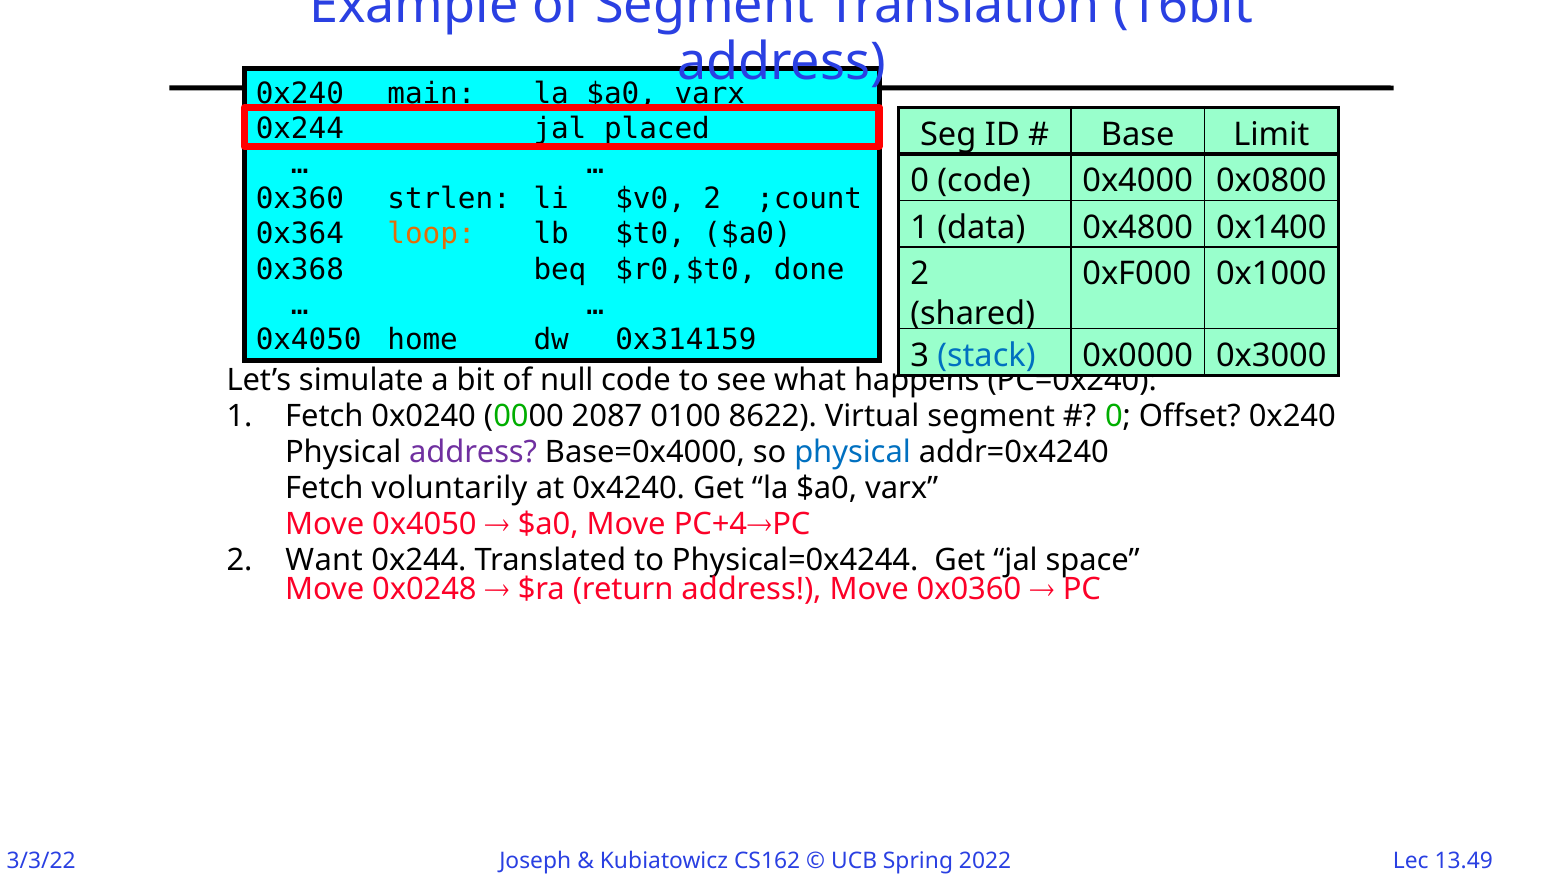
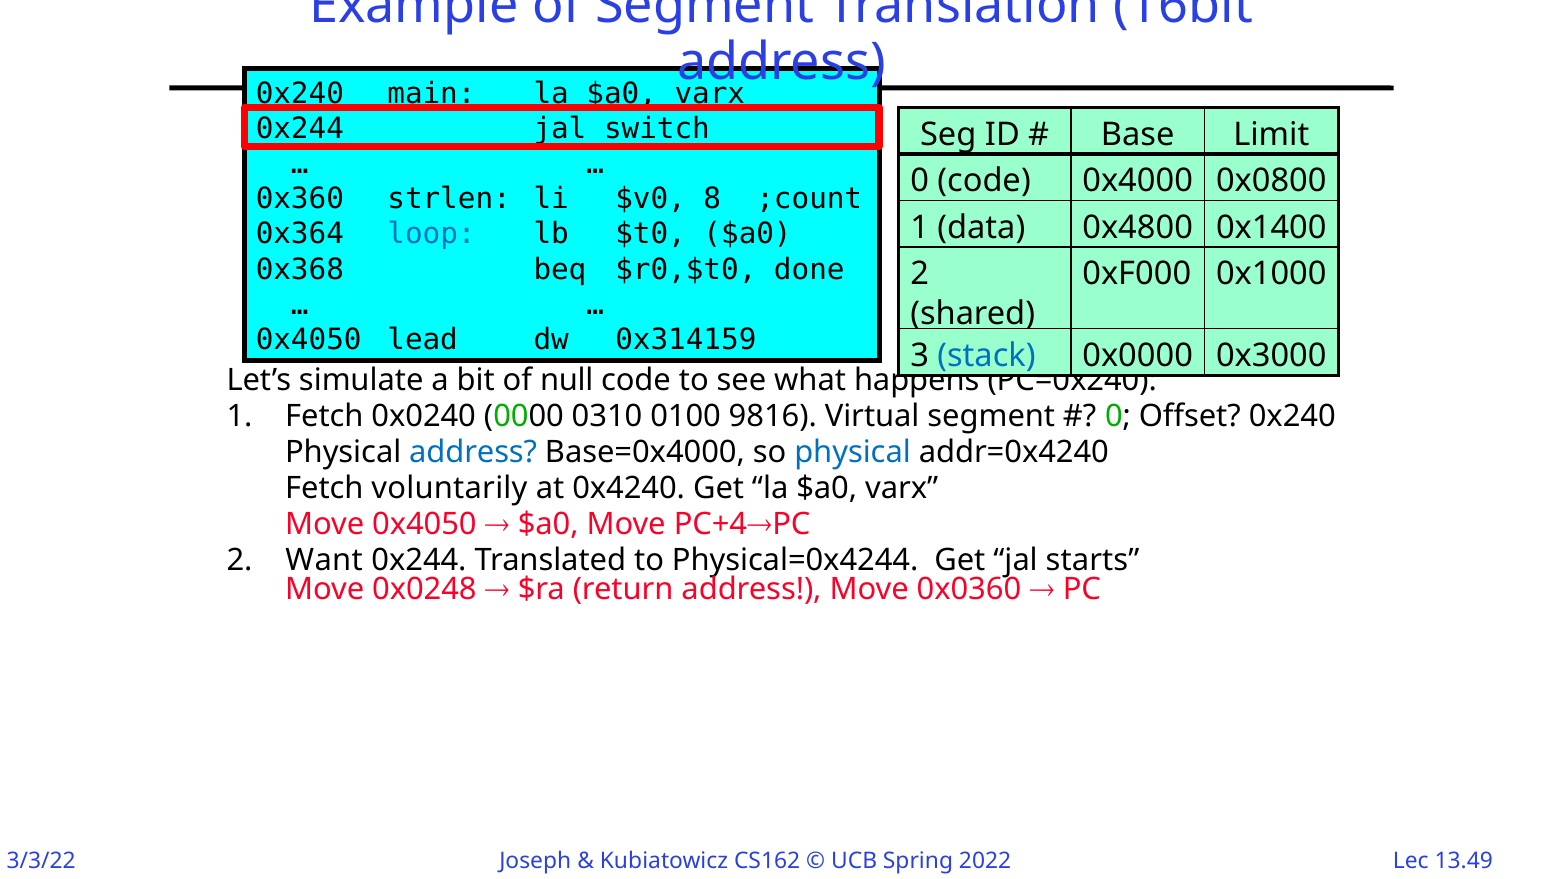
placed: placed -> switch (657, 129)
$v0 2: 2 -> 8 (712, 199)
loop colour: orange -> blue (432, 234)
home: home -> lead (423, 340)
2087: 2087 -> 0310 (607, 417)
8622: 8622 -> 9816 (773, 417)
address colour: purple -> blue (473, 452)
space: space -> starts (1093, 560)
